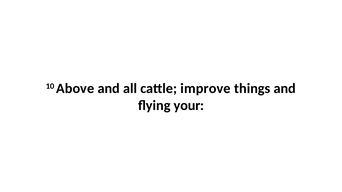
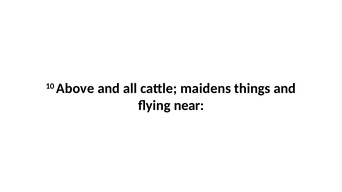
improve: improve -> maidens (206, 89)
your: your -> near (189, 106)
